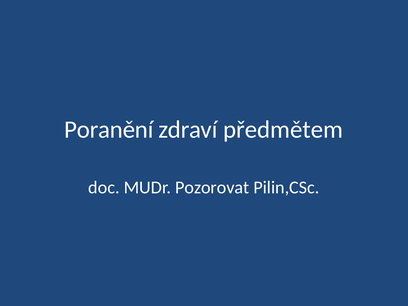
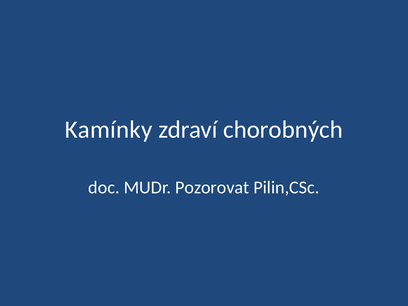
Poranění: Poranění -> Kamínky (109, 130)
předmětem: předmětem -> chorobných (283, 130)
